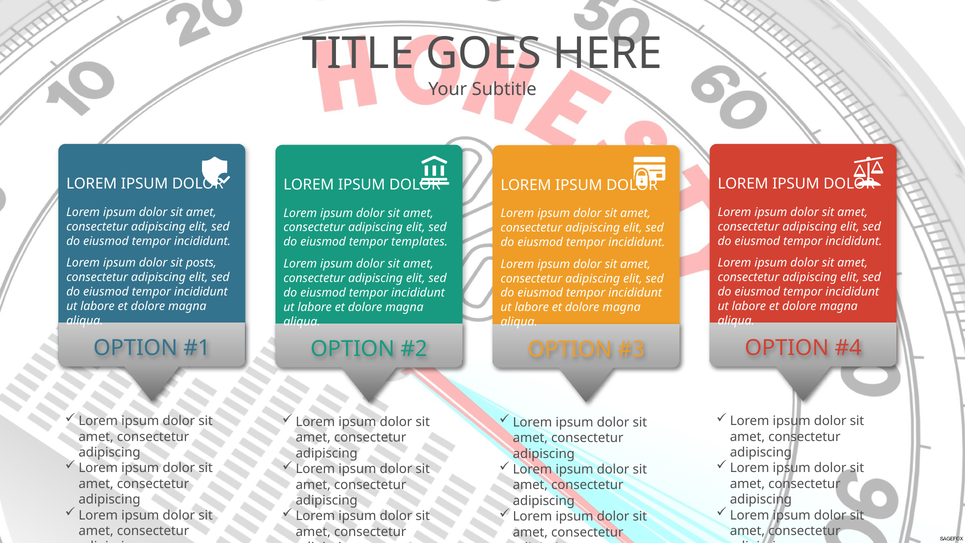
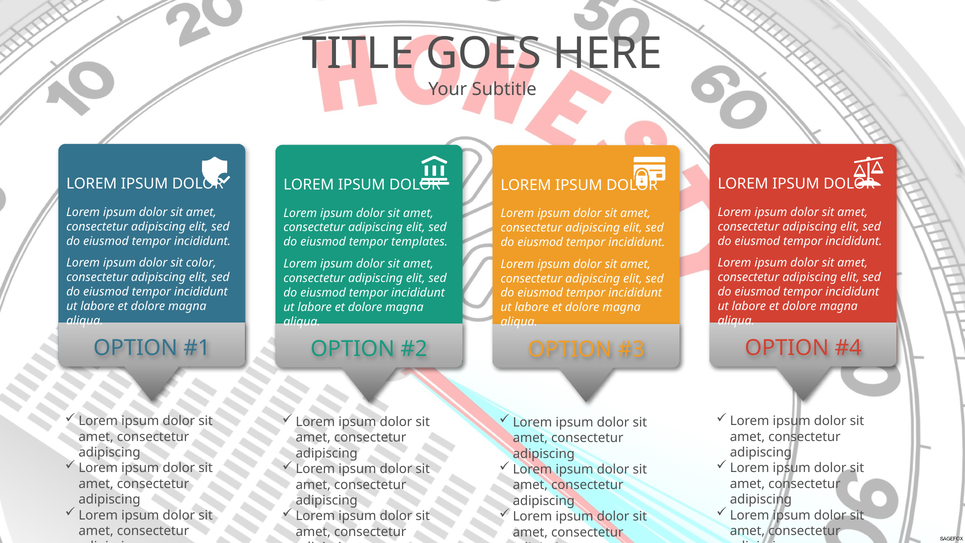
posts: posts -> color (201, 263)
